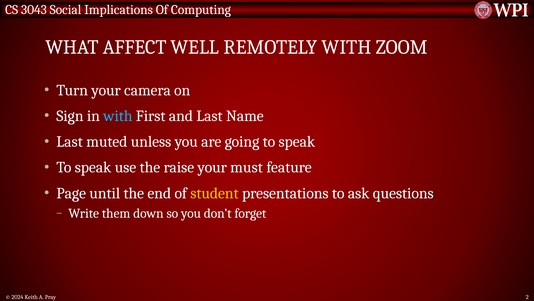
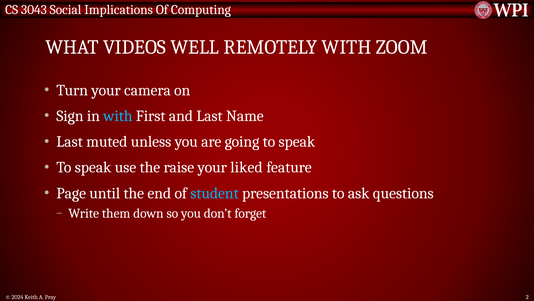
AFFECT: AFFECT -> VIDEOS (135, 47)
must: must -> liked (247, 167)
student colour: yellow -> light blue (214, 193)
